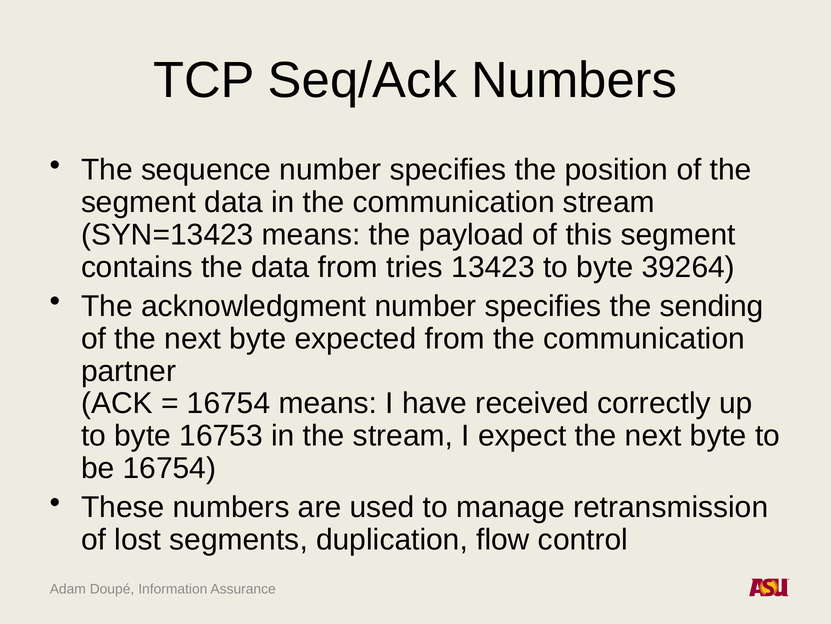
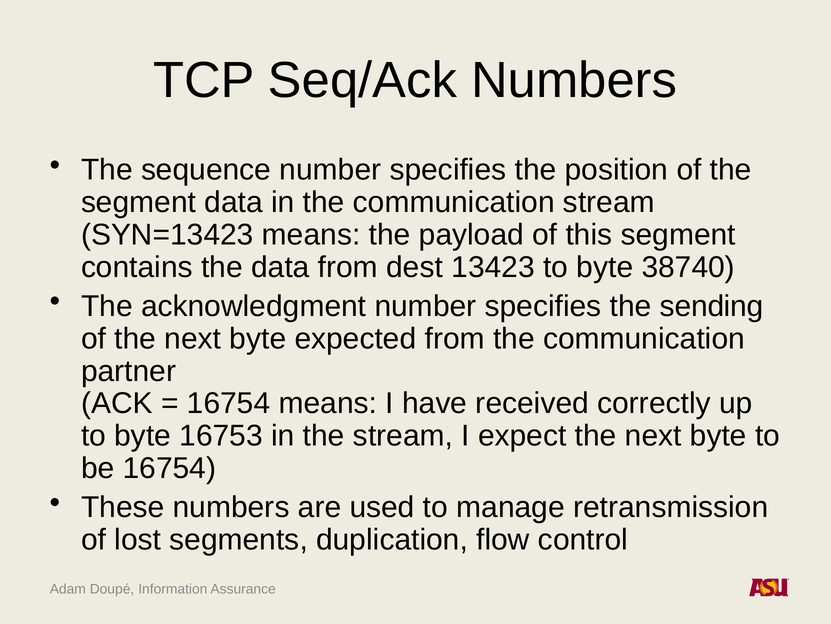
tries: tries -> dest (415, 267)
39264: 39264 -> 38740 (688, 267)
